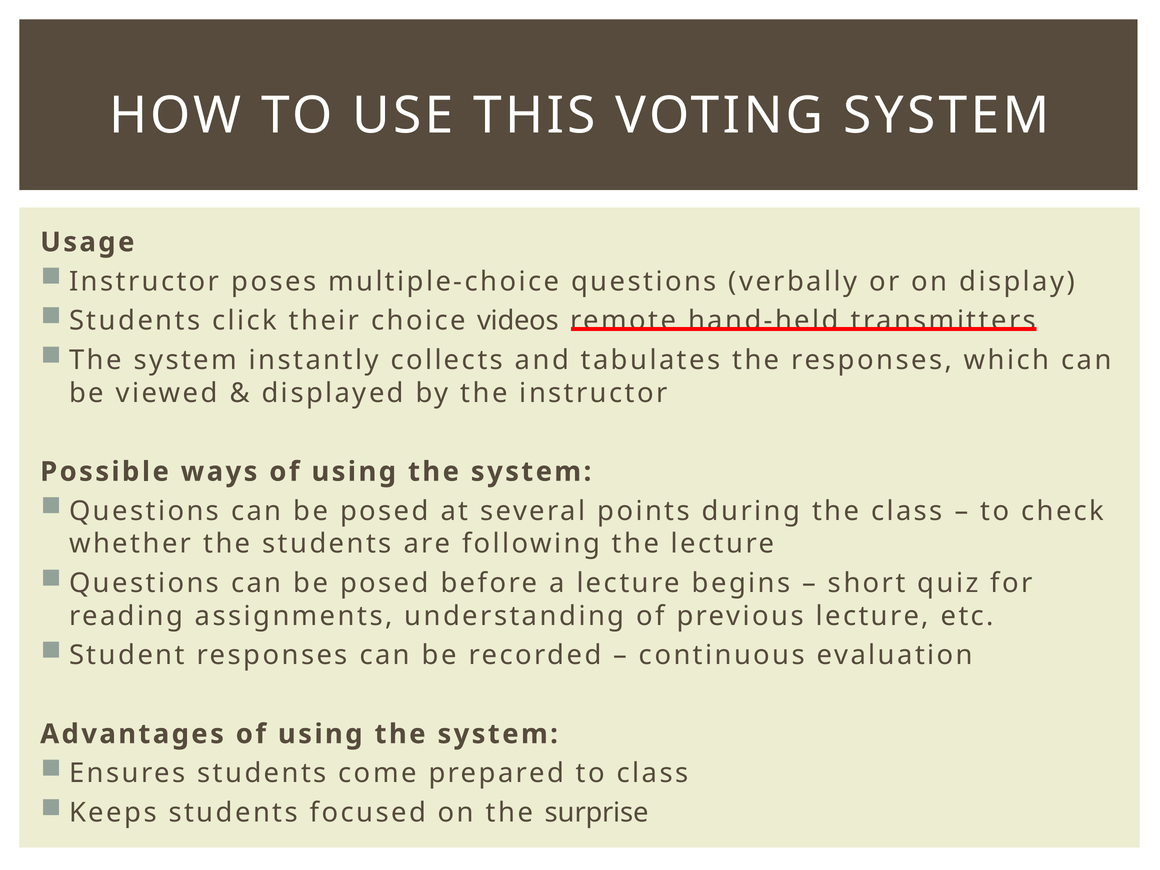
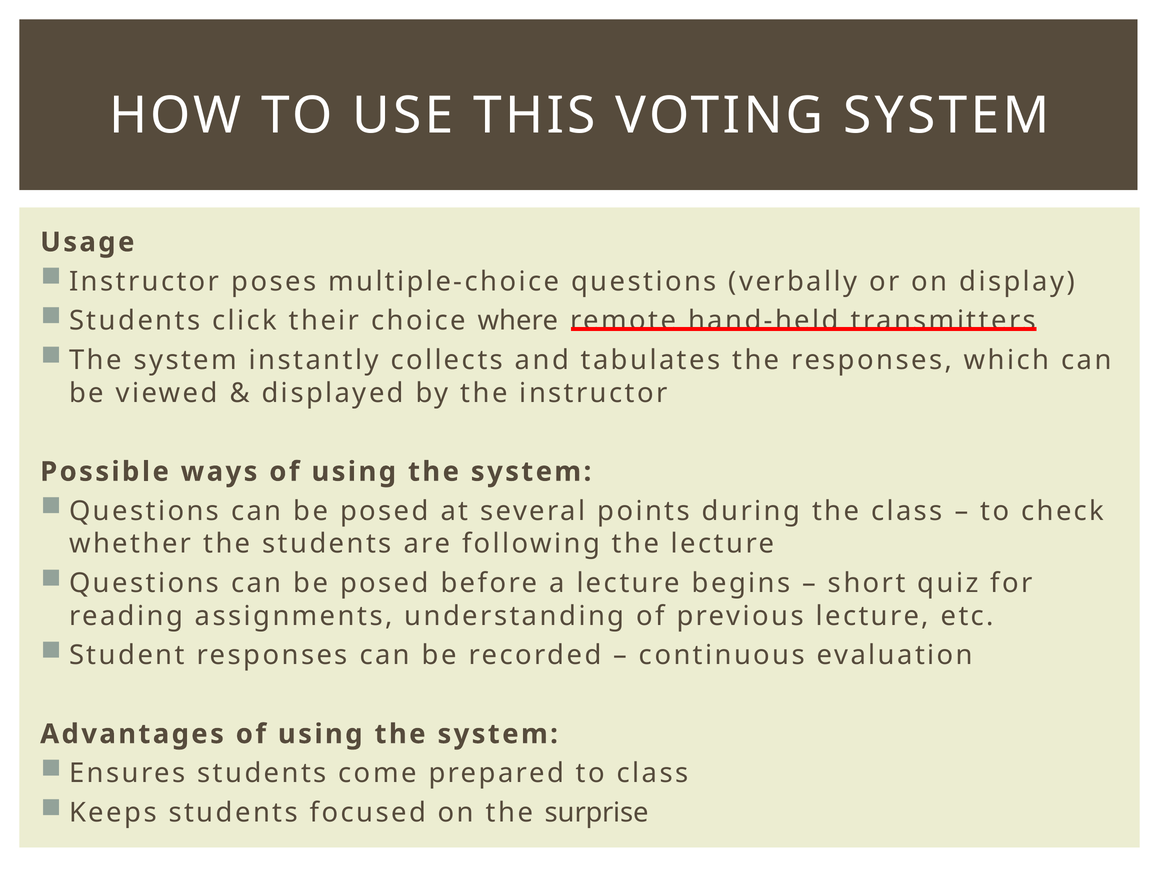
videos: videos -> where (518, 321)
